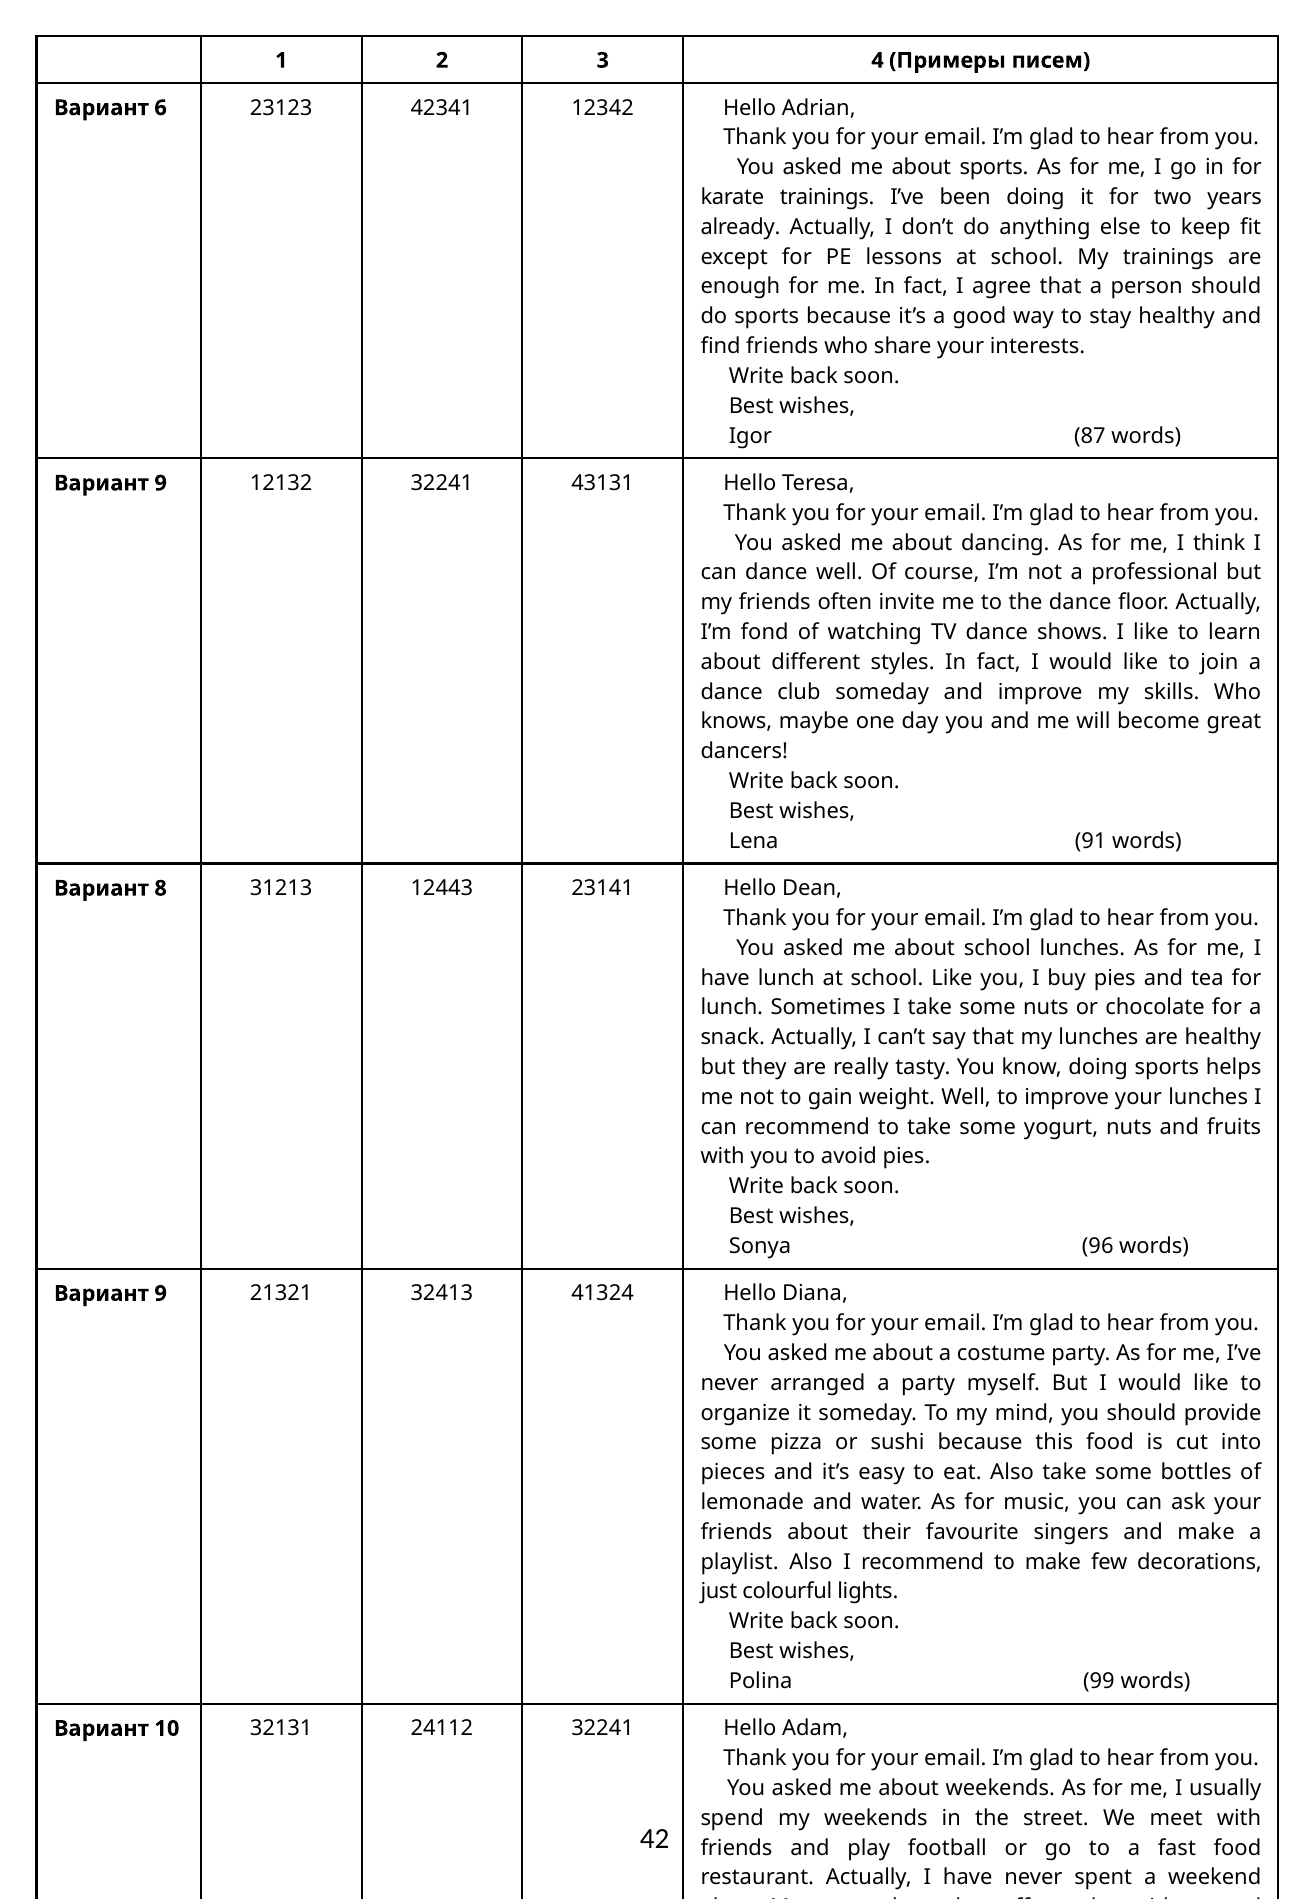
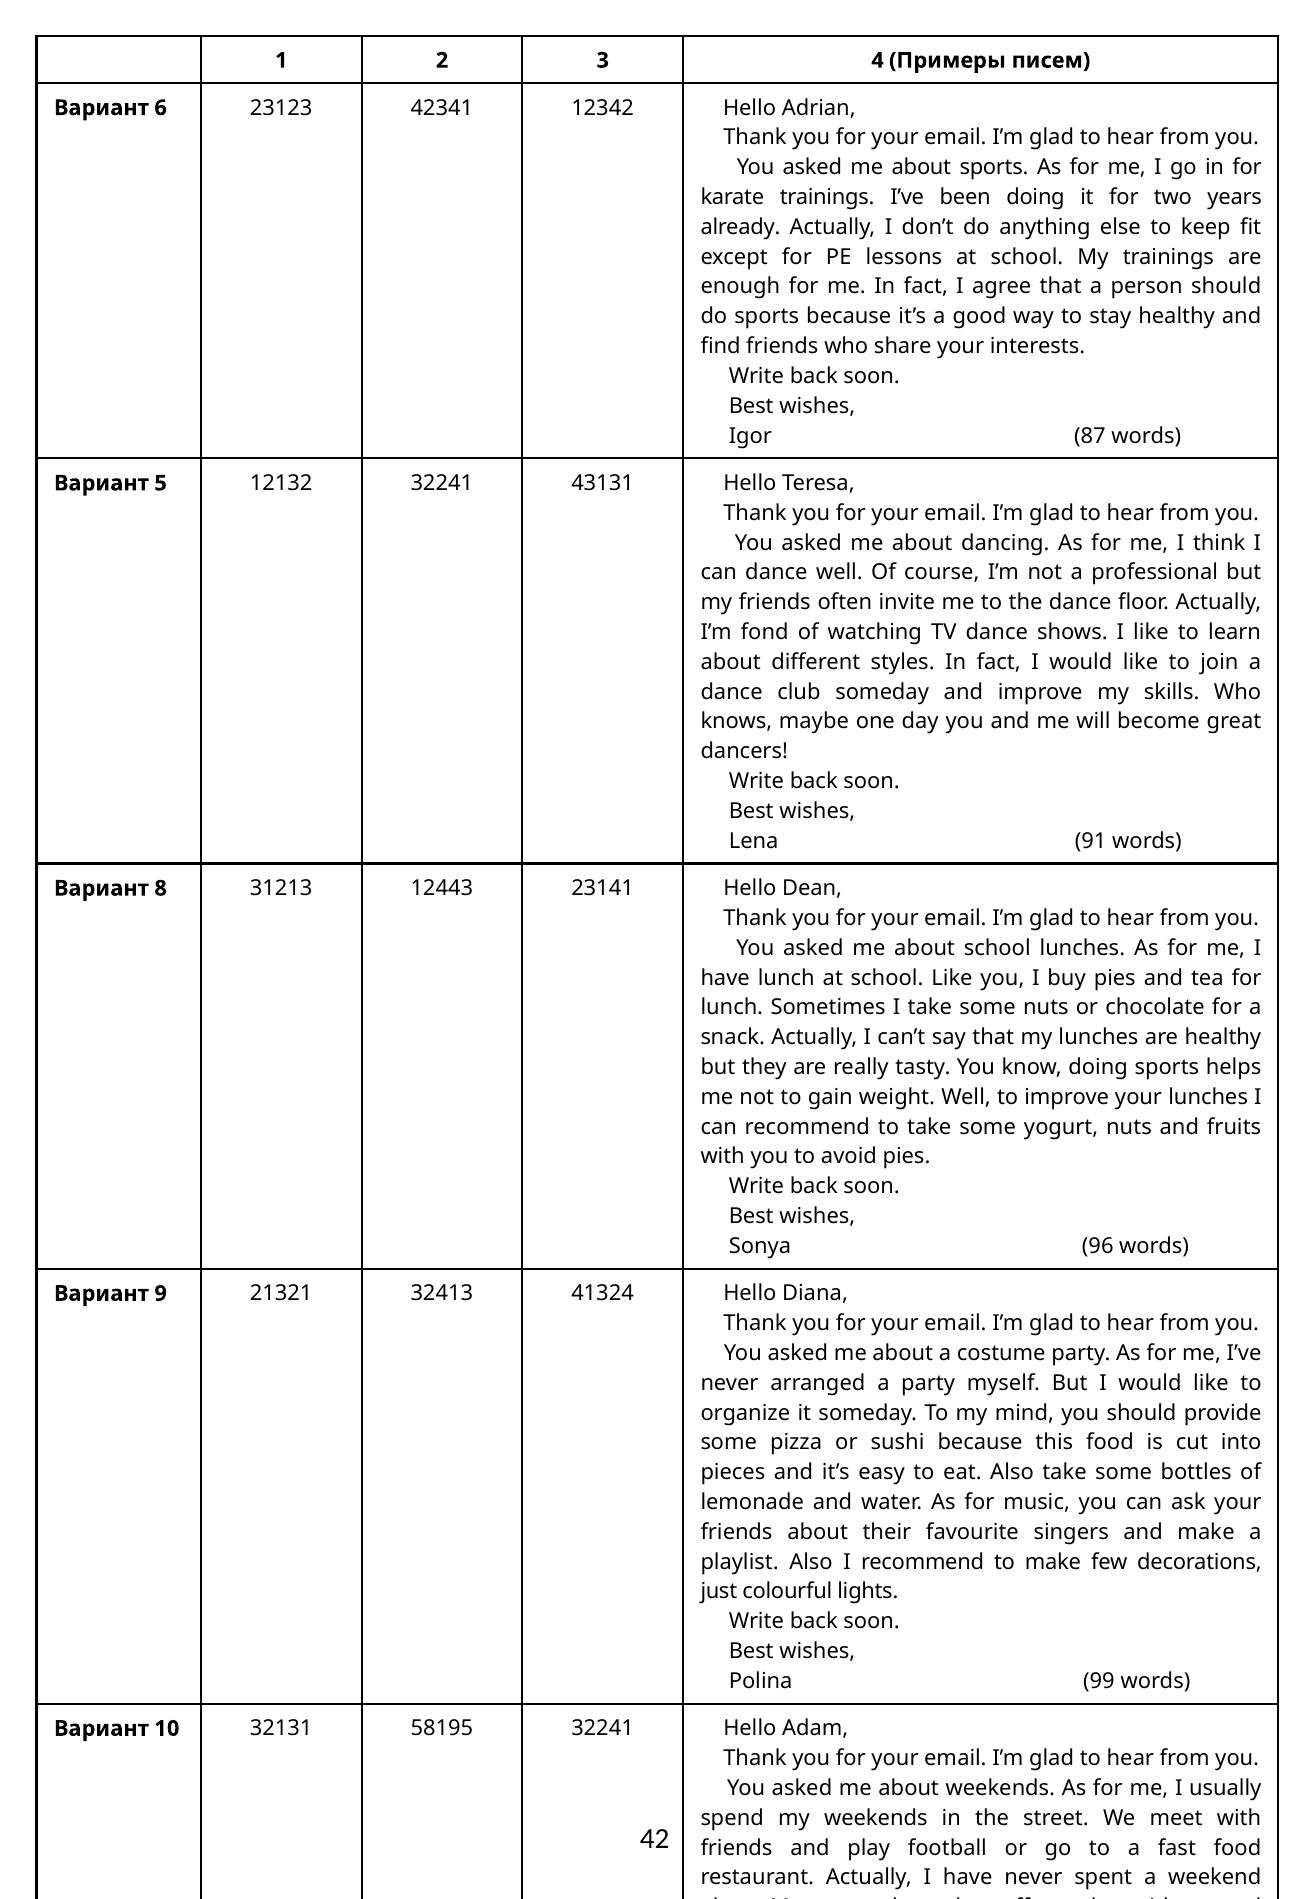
9: 9 -> 5 (161, 483)
24112: 24112 -> 58195 (442, 1729)
